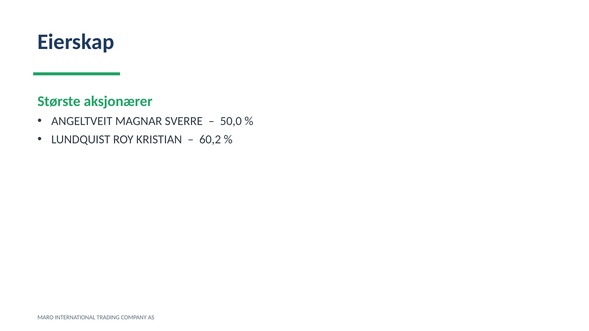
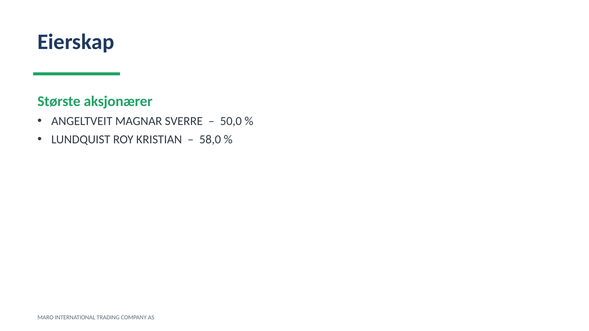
60,2: 60,2 -> 58,0 (210, 140)
